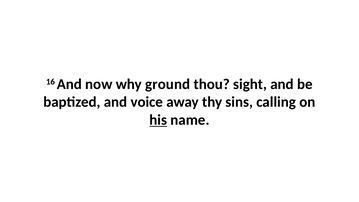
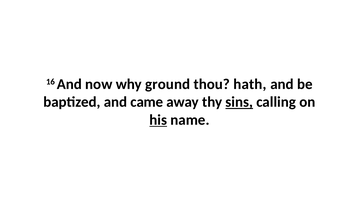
sight: sight -> hath (250, 84)
voice: voice -> came (147, 102)
sins underline: none -> present (239, 102)
